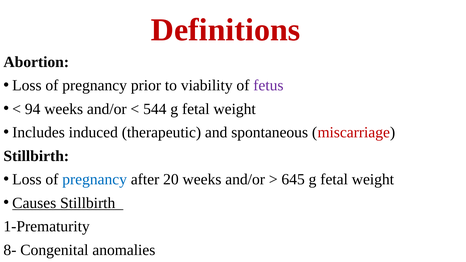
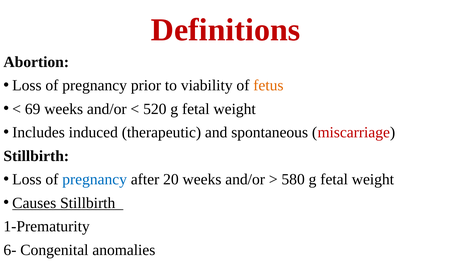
fetus colour: purple -> orange (268, 86)
94: 94 -> 69 (33, 109)
544: 544 -> 520 (155, 109)
645: 645 -> 580 (293, 180)
8-: 8- -> 6- (10, 250)
